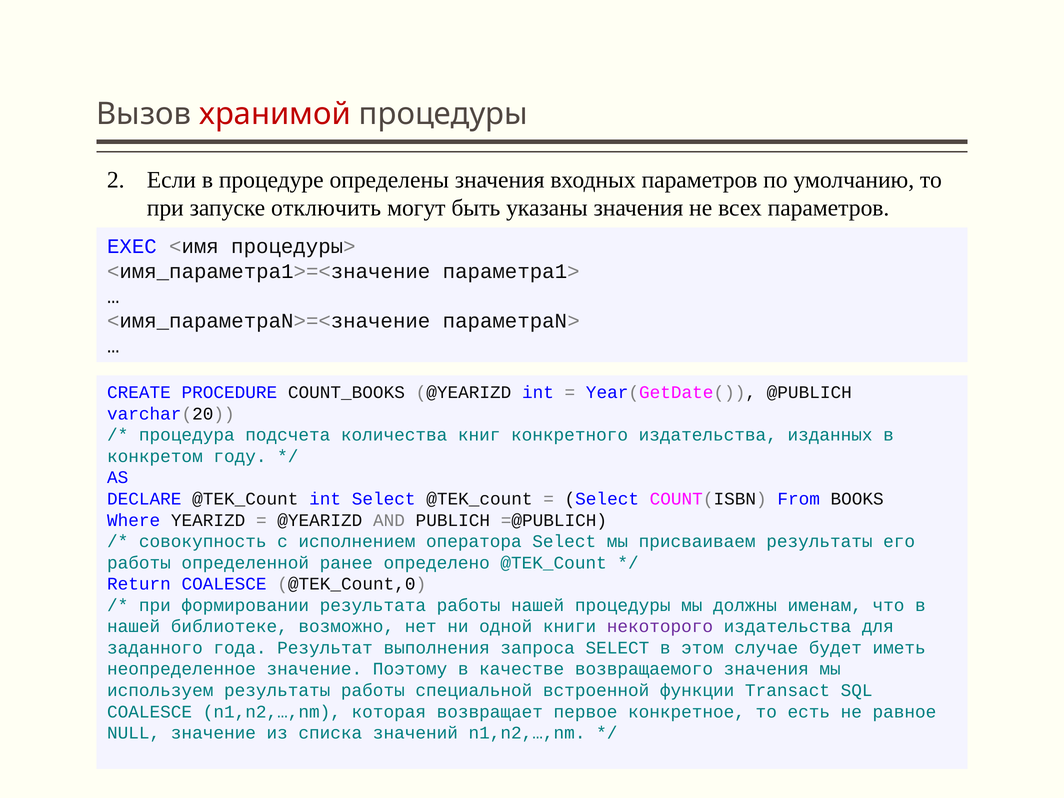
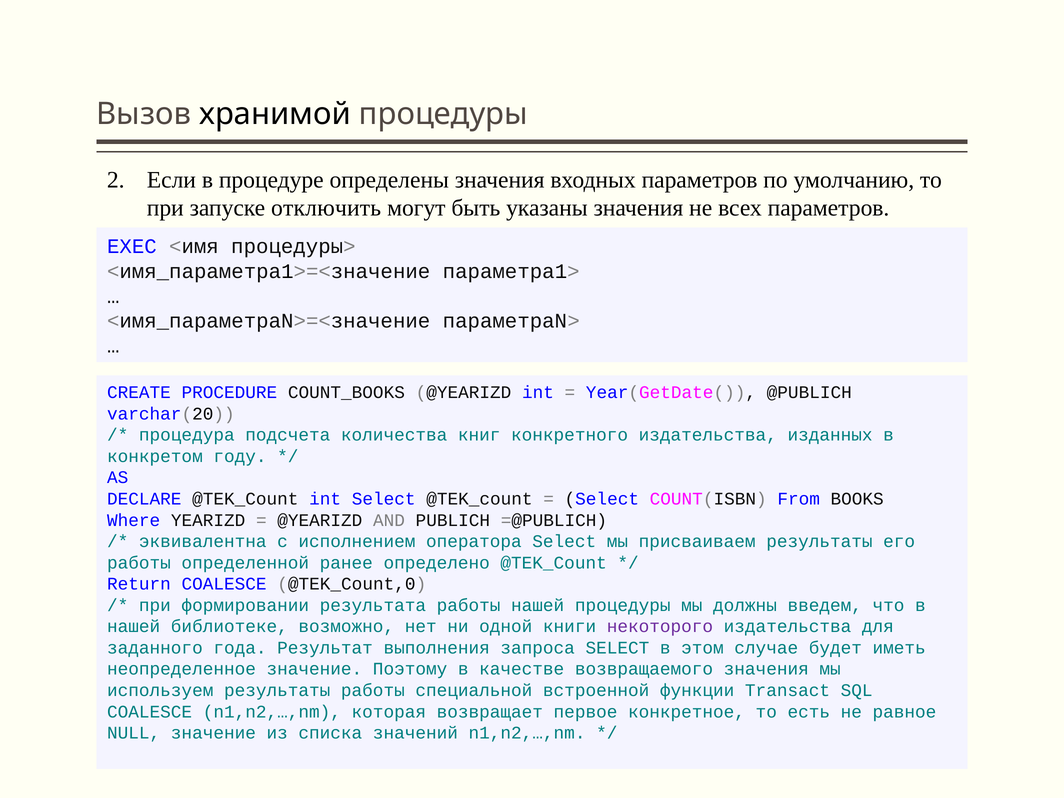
хранимой colour: red -> black (275, 114)
совокупность: совокупность -> эквивалентна (203, 541)
именам: именам -> введем (825, 605)
